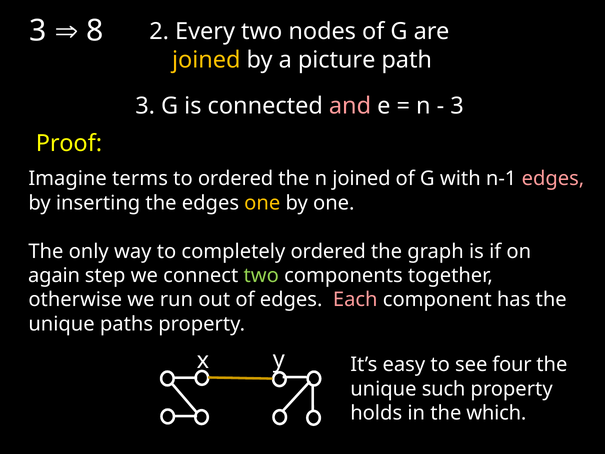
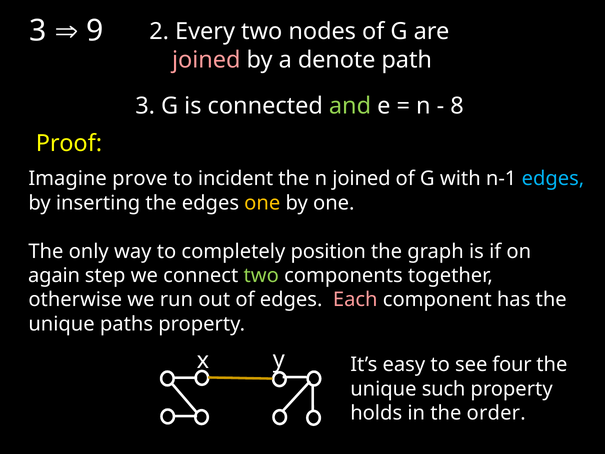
8: 8 -> 9 (95, 31)
joined colour: yellow -> pink (206, 60)
picture: picture -> denote (337, 60)
and colour: pink -> light green (350, 106)
3: 3 -> 8 (457, 106)
terms: terms -> prove (140, 179)
to ordered: ordered -> incident (236, 179)
edges colour: pink -> light blue (553, 179)
completely ordered: ordered -> position (328, 251)
which: which -> order (496, 413)
